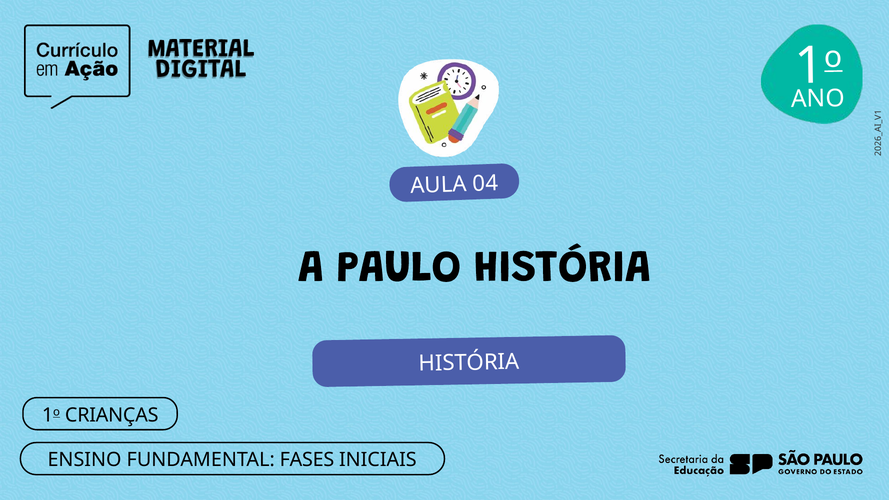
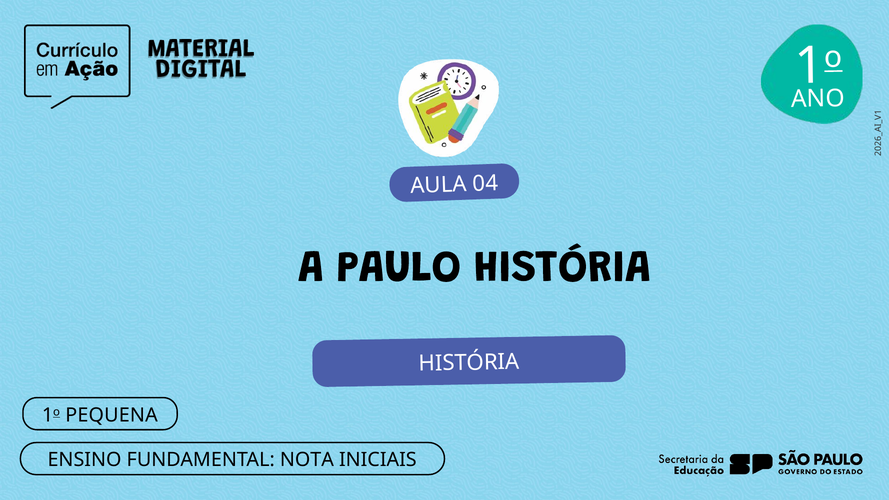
CRIANÇAS: CRIANÇAS -> PEQUENA (112, 415)
FASES: FASES -> NOTA (307, 460)
